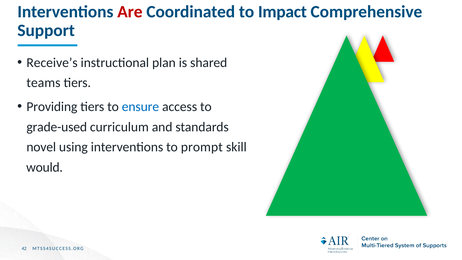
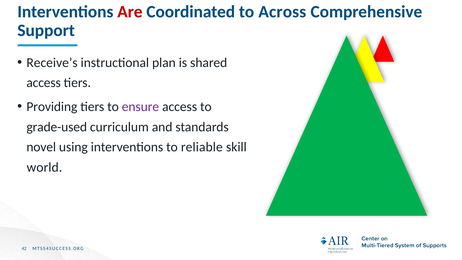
Impact: Impact -> Across (282, 12)
teams: teams -> access (44, 83)
ensure colour: blue -> purple (140, 107)
prompt: prompt -> reliable (202, 147)
would: would -> world (44, 167)
